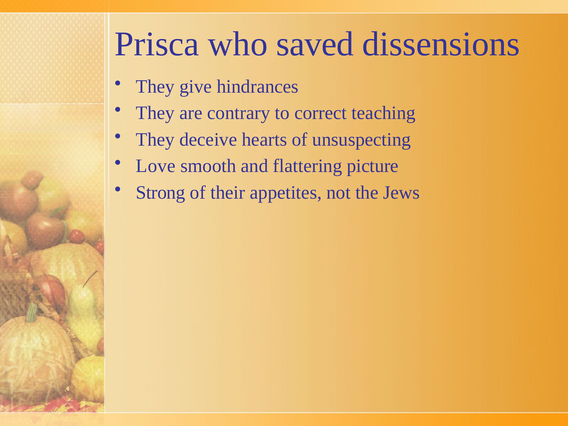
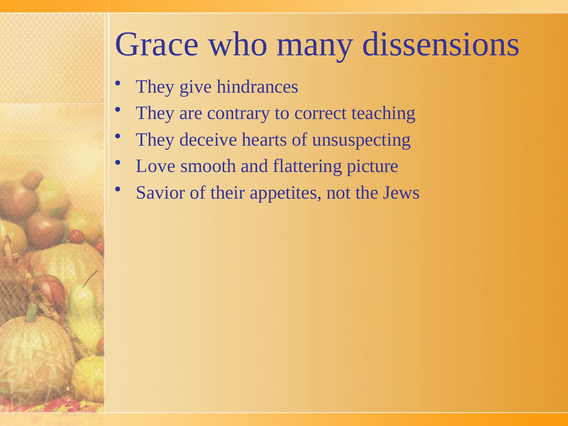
Prisca: Prisca -> Grace (157, 44)
saved: saved -> many (315, 44)
Strong: Strong -> Savior (161, 193)
